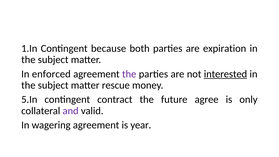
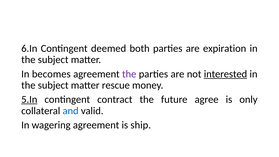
1.In: 1.In -> 6.In (29, 48)
because: because -> deemed (109, 48)
enforced: enforced -> becomes (51, 74)
5.In underline: none -> present (29, 99)
and colour: purple -> blue (71, 111)
year: year -> ship (141, 125)
